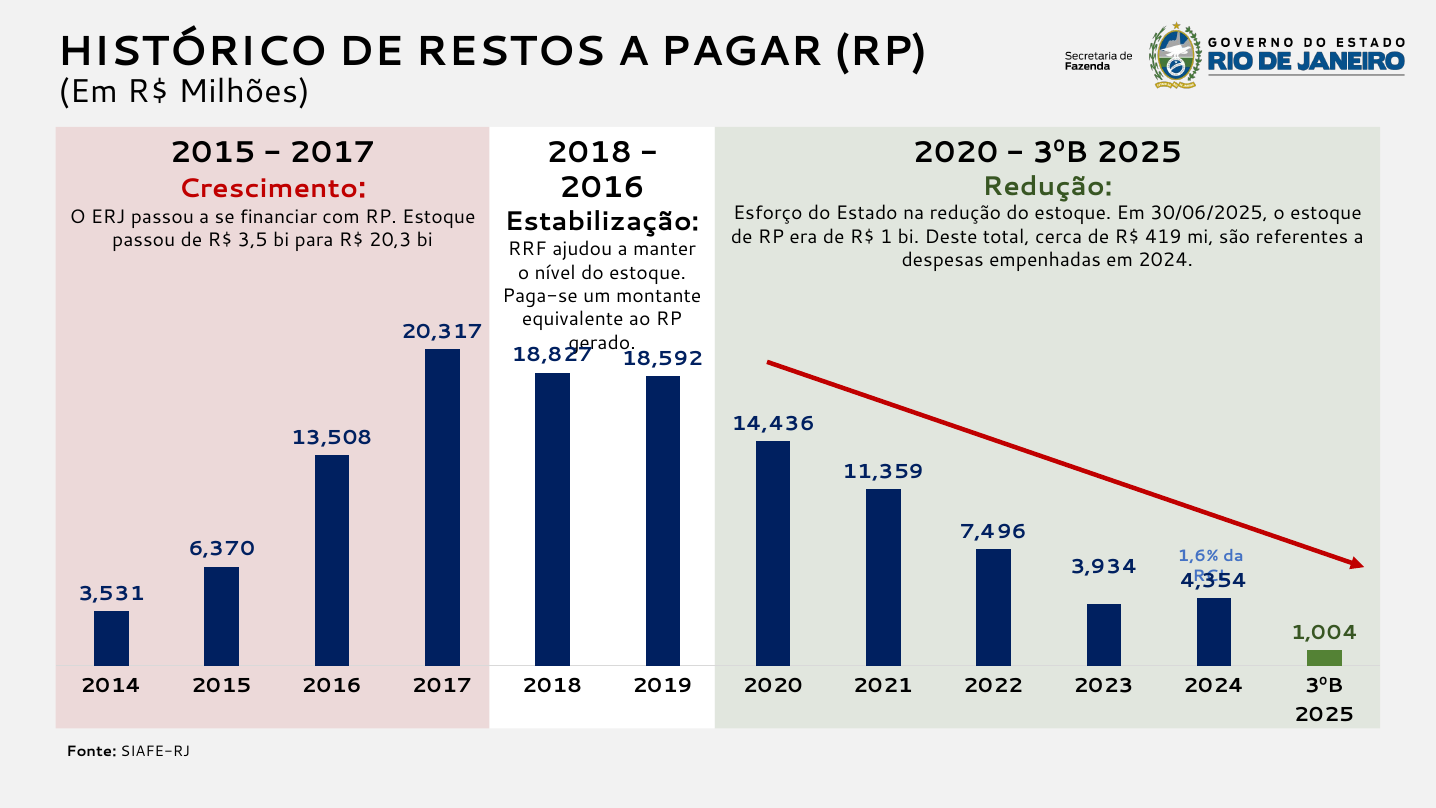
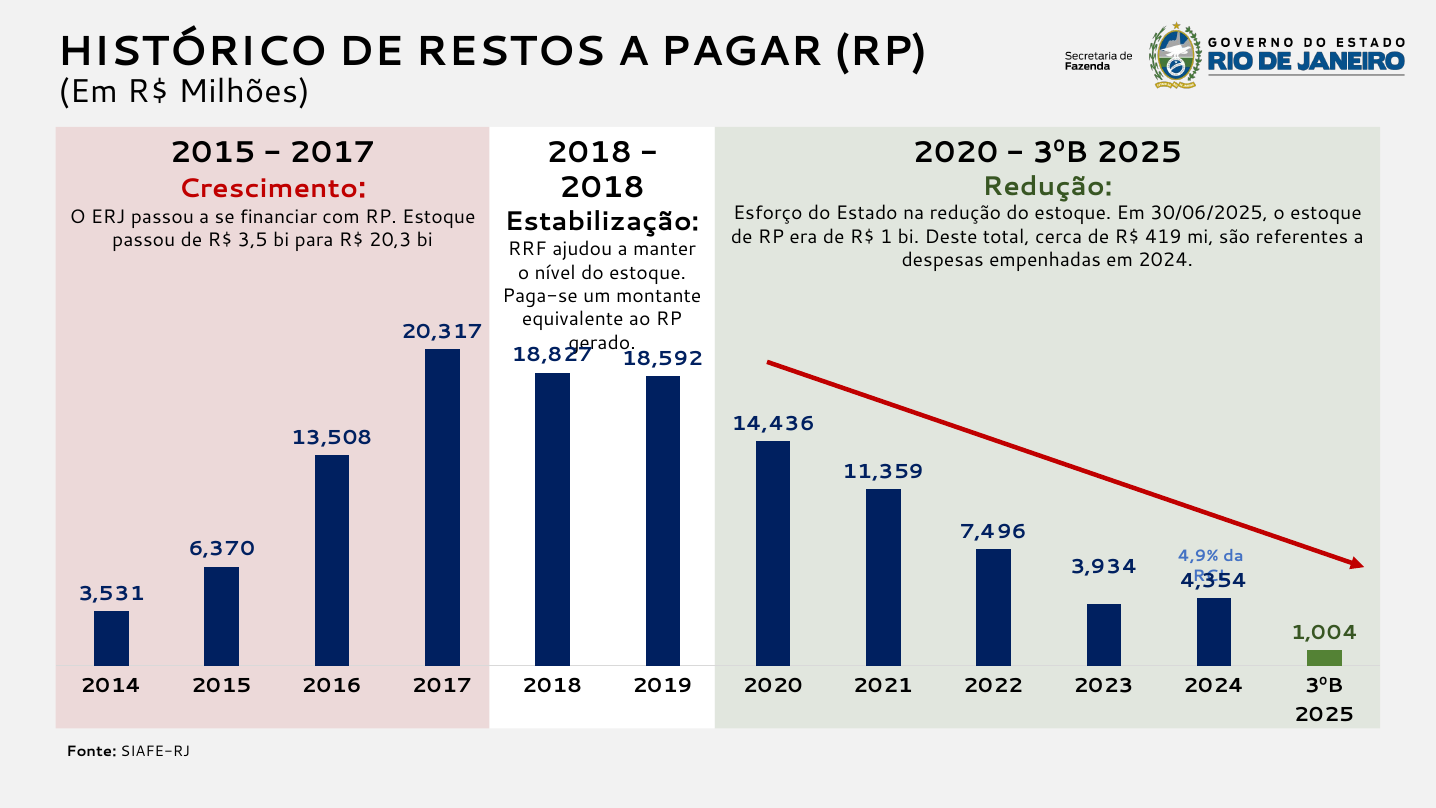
2016: 2016 -> 2018 (602, 188)
1,6%: 1,6% -> 4,9% (1198, 556)
